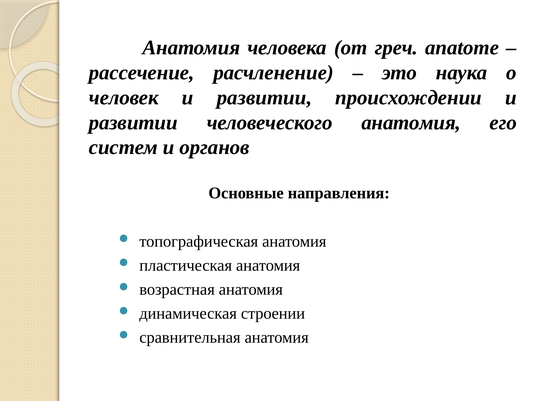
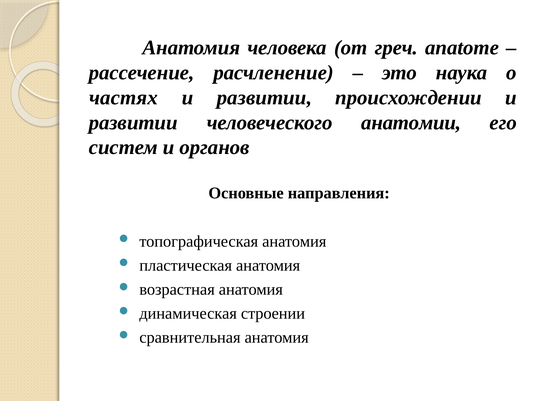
человек: человек -> частях (124, 98)
человеческого анатомия: анатомия -> анатомии (411, 123)
